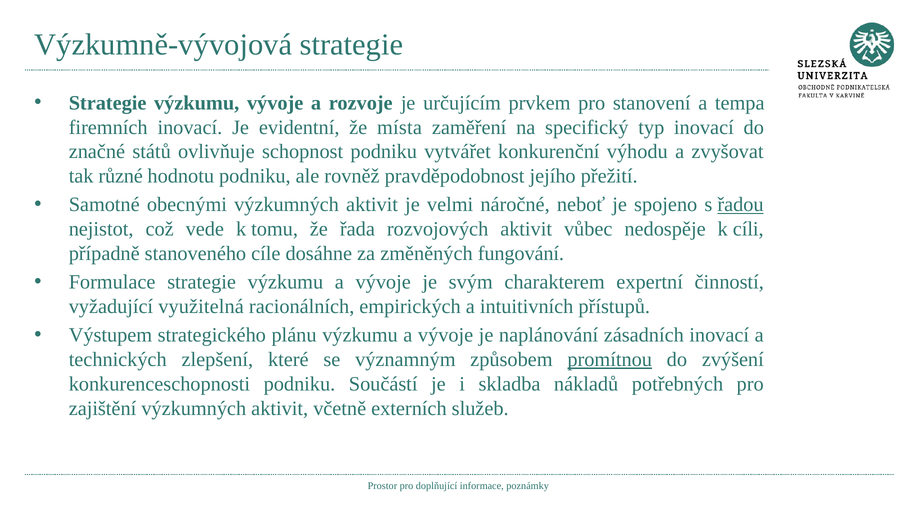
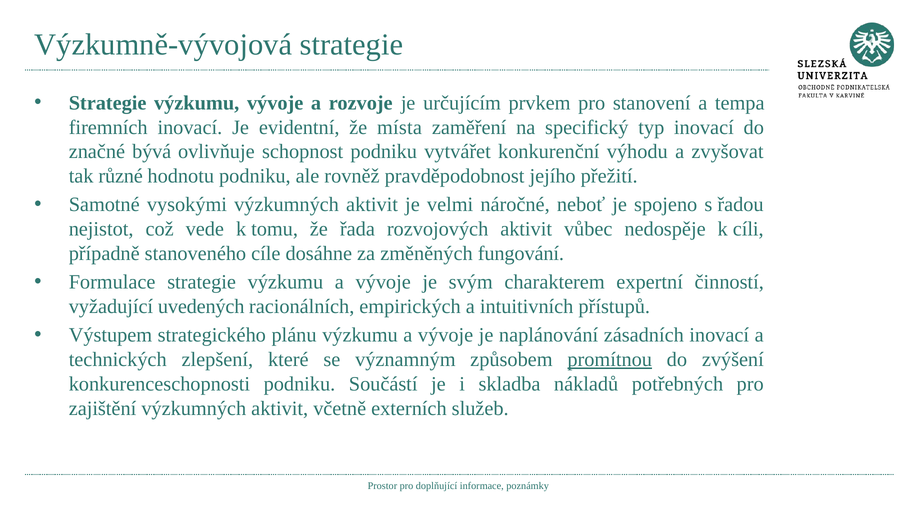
států: států -> bývá (152, 152)
obecnými: obecnými -> vysokými (187, 205)
řadou underline: present -> none (741, 205)
využitelná: využitelná -> uvedených (201, 307)
